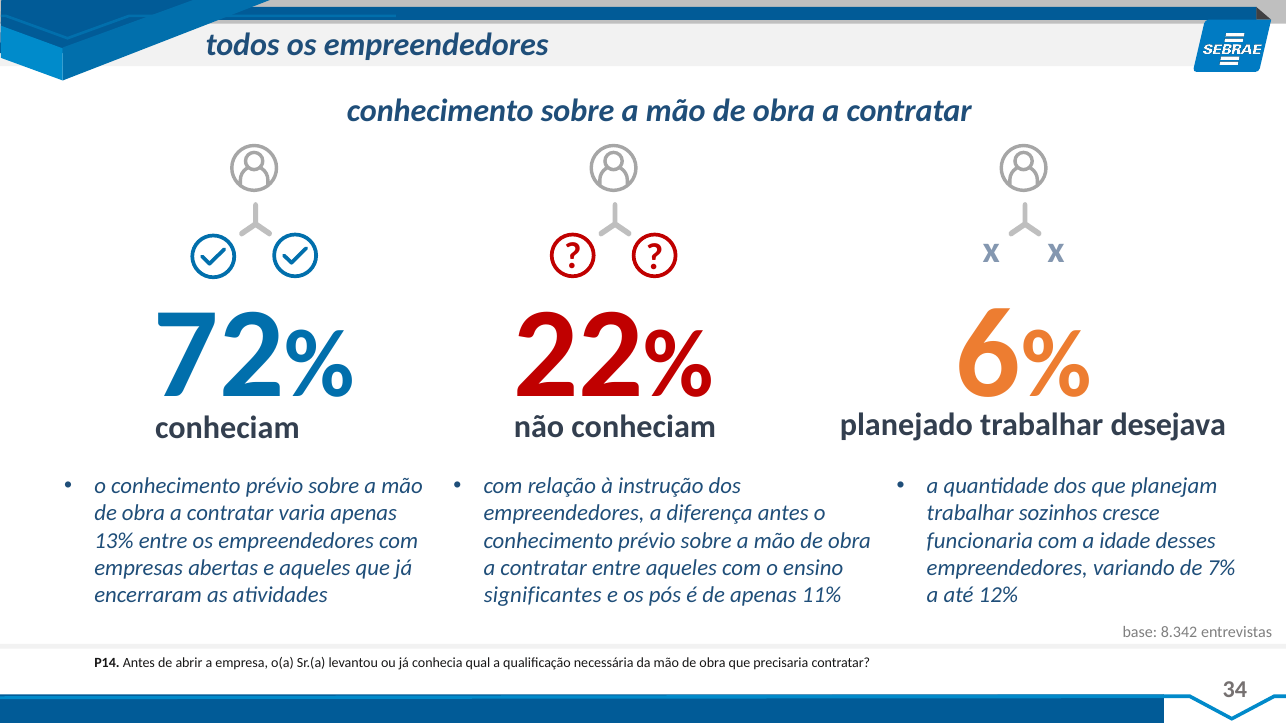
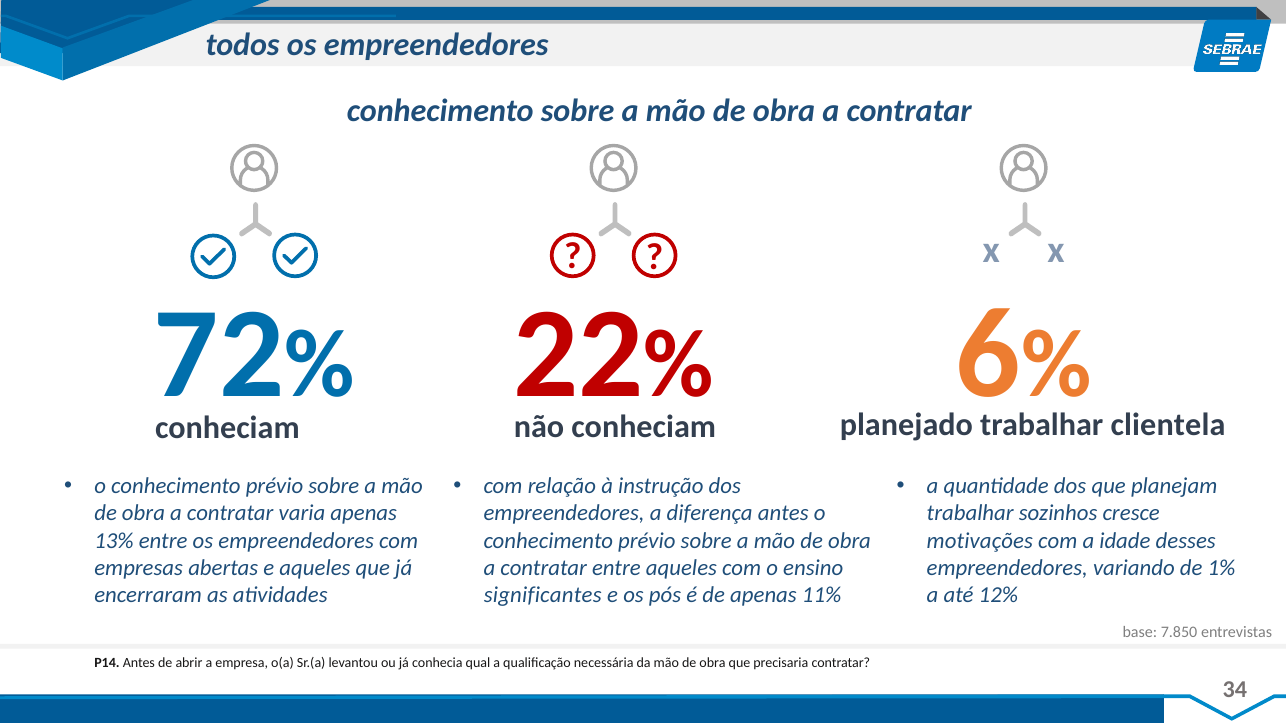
desejava: desejava -> clientela (1168, 426)
funcionaria: funcionaria -> motivações (980, 541)
7%: 7% -> 1% (1222, 568)
8.342: 8.342 -> 7.850 (1179, 632)
